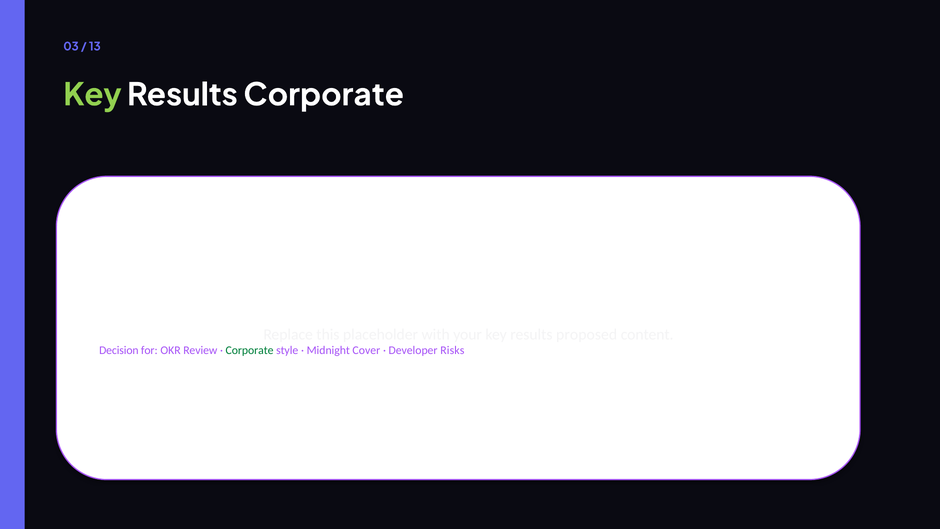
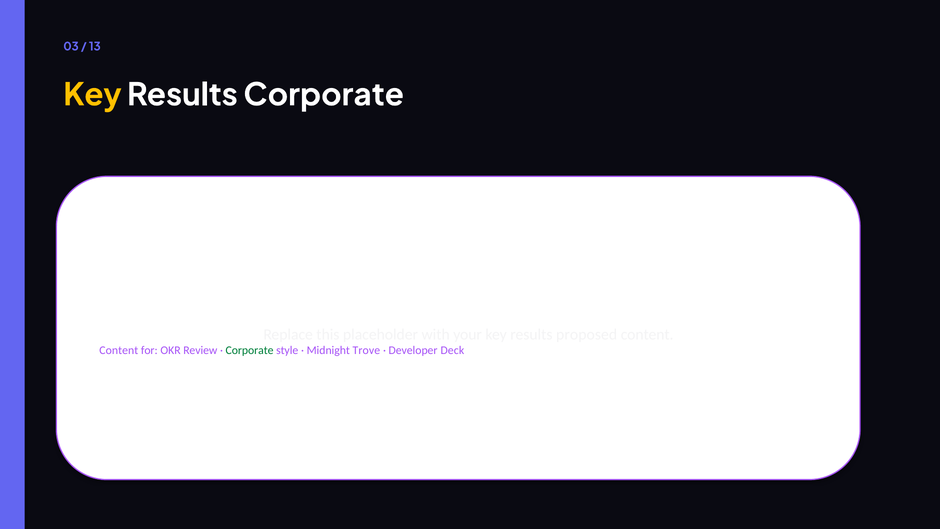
Key colour: light green -> yellow (93, 95)
Decision: Decision -> Content (119, 350)
Cover: Cover -> Trove (366, 350)
Risks: Risks -> Deck (452, 350)
